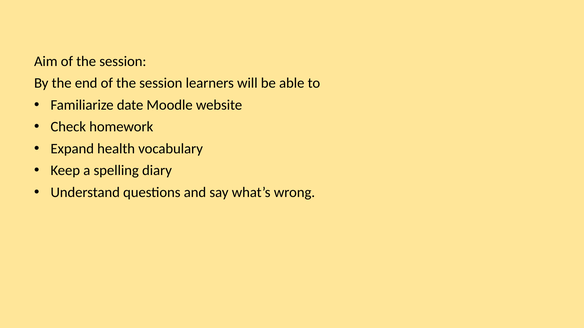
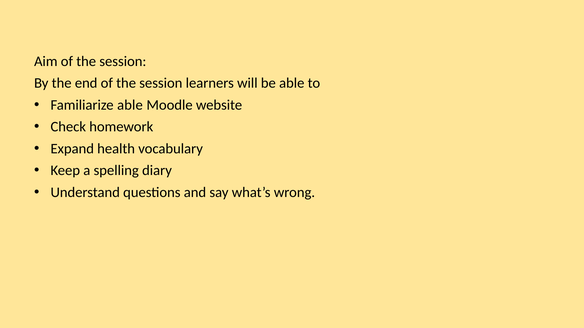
Familiarize date: date -> able (130, 105)
